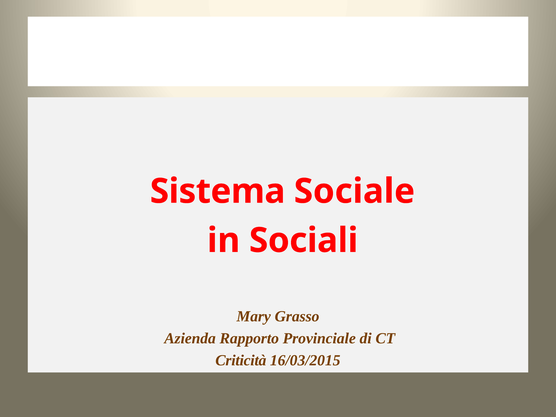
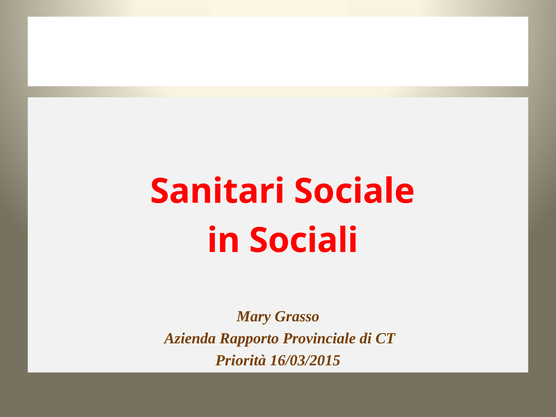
Sistema: Sistema -> Sanitari (217, 191)
Criticità: Criticità -> Priorità (241, 360)
